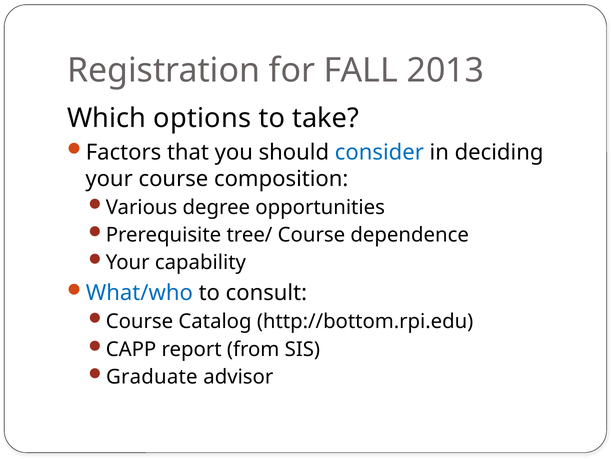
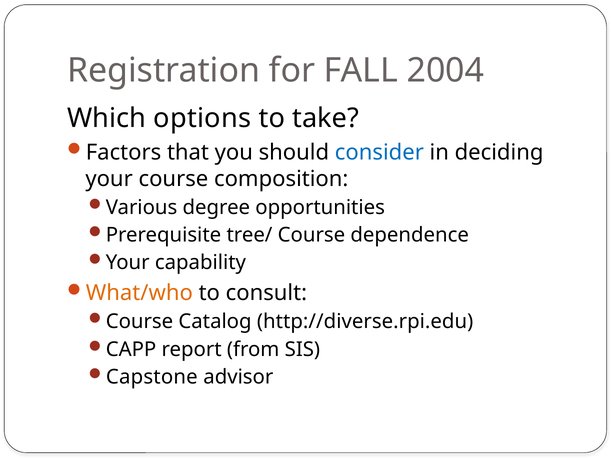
2013: 2013 -> 2004 (446, 71)
What/who colour: blue -> orange (139, 293)
http://bottom.rpi.edu: http://bottom.rpi.edu -> http://diverse.rpi.edu (365, 321)
Graduate: Graduate -> Capstone (152, 376)
